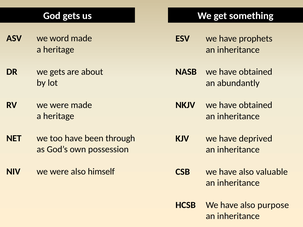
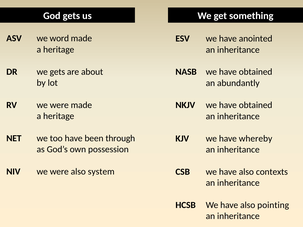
prophets: prophets -> anointed (256, 39)
deprived: deprived -> whereby (256, 139)
himself: himself -> system (101, 172)
valuable: valuable -> contexts (272, 172)
purpose: purpose -> pointing (273, 205)
